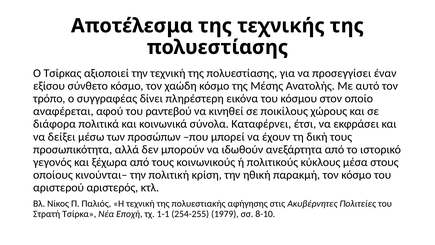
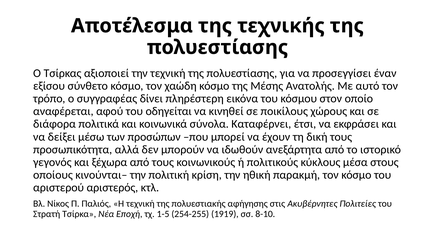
ραντεβού: ραντεβού -> οδηγείται (169, 111)
1-1: 1-1 -> 1-5 (163, 214)
1979: 1979 -> 1919 (225, 214)
